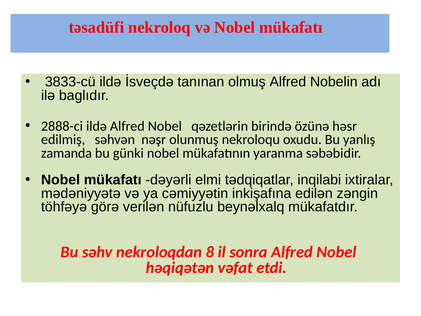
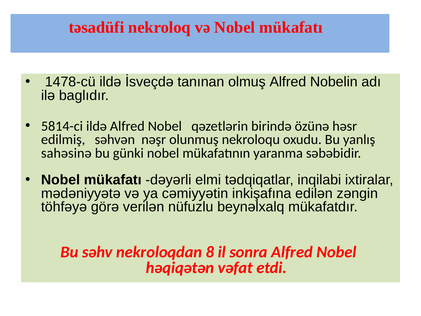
3833-cü: 3833-cü -> 1478-cü (70, 82)
2888-ci: 2888-ci -> 5814-ci (62, 126)
zamanda: zamanda -> sahəsinə (66, 153)
